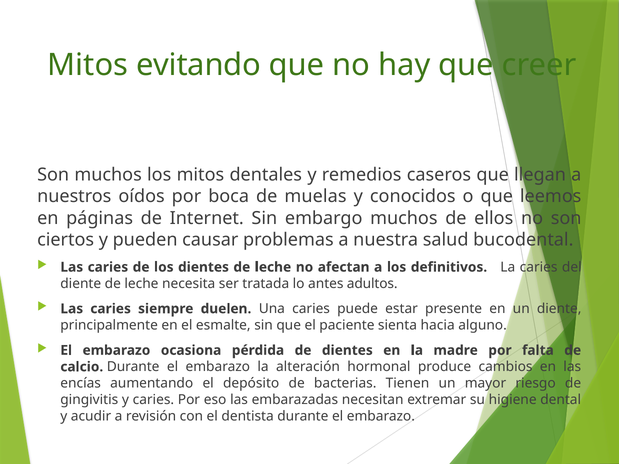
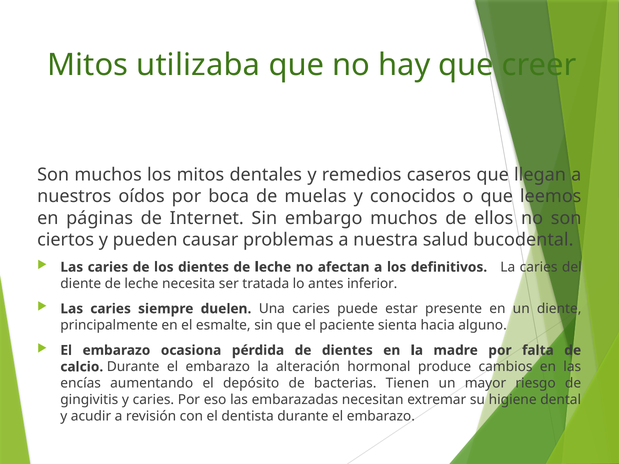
evitando: evitando -> utilizaba (198, 65)
adultos: adultos -> inferior (372, 284)
